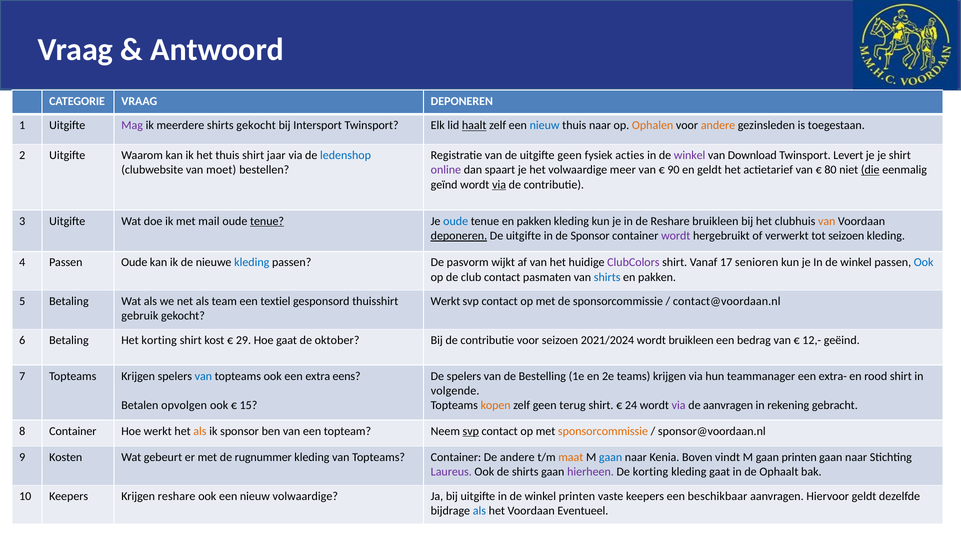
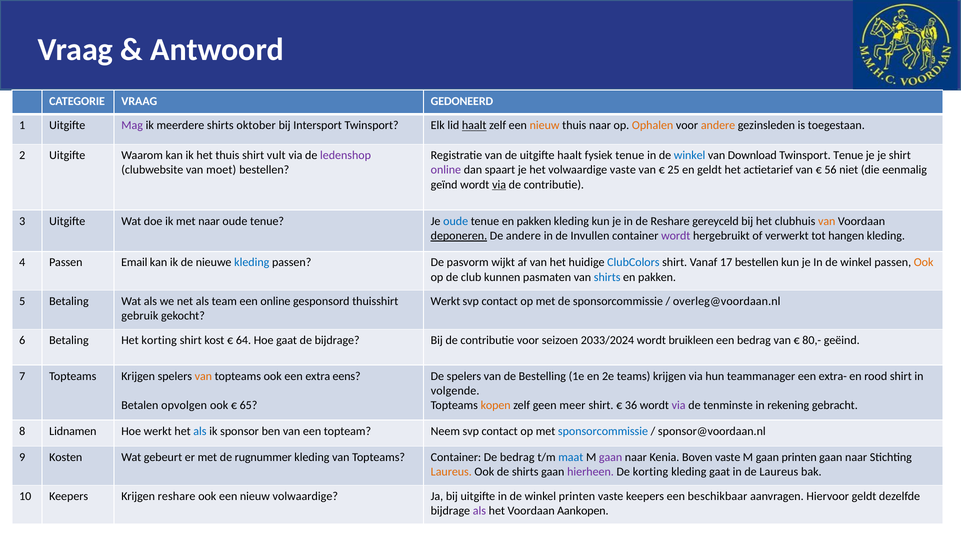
VRAAG DEPONEREN: DEPONEREN -> GEDONEERD (462, 101)
shirts gekocht: gekocht -> oktober (256, 125)
nieuw colour: blue -> orange (545, 125)
jaar: jaar -> vult (276, 155)
ledenshop colour: blue -> purple (346, 155)
uitgifte geen: geen -> haalt (570, 155)
fysiek acties: acties -> tenue (630, 155)
winkel colour: purple -> blue (690, 155)
Twinsport Levert: Levert -> Tenue (848, 155)
volwaardige meer: meer -> vaste (623, 170)
90: 90 -> 25 (673, 170)
80: 80 -> 56 (830, 170)
die underline: present -> none (870, 170)
met mail: mail -> naar (209, 221)
tenue underline: present -> none (267, 221)
Reshare bruikleen: bruikleen -> gereyceld (715, 221)
uitgifte: uitgifte -> andere (523, 236)
de Sponsor: Sponsor -> Invullen (590, 236)
tot seizoen: seizoen -> hangen (846, 236)
Passen Oude: Oude -> Email (134, 262)
ClubColors colour: purple -> blue (633, 262)
17 senioren: senioren -> bestellen (757, 262)
Ook colour: blue -> orange (924, 262)
club contact: contact -> kunnen (502, 277)
een textiel: textiel -> online (275, 301)
contact@voordaan.nl: contact@voordaan.nl -> overleg@voordaan.nl (727, 301)
29: 29 -> 64 (243, 340)
de oktober: oktober -> bijdrage (337, 340)
2021/2024: 2021/2024 -> 2033/2024 (607, 340)
12,-: 12,- -> 80,- (812, 340)
van colour: blue -> orange (203, 376)
15: 15 -> 65 (249, 405)
terug: terug -> meer (573, 405)
24: 24 -> 36 (631, 405)
de aanvragen: aanvragen -> tenminste (728, 405)
8 Container: Container -> Lidnamen (73, 431)
als colour: orange -> blue (200, 431)
svp underline: present -> none (471, 431)
sponsorcommissie colour: orange -> blue (603, 431)
De andere: andere -> bedrag (517, 457)
maat colour: orange -> blue (571, 457)
gaan colour: blue -> purple (611, 457)
Boven vindt: vindt -> vaste (728, 457)
Laureus colour: purple -> orange (451, 472)
de Ophaalt: Ophaalt -> Laureus (779, 472)
als colour: blue -> purple (479, 510)
Eventueel: Eventueel -> Aankopen (583, 510)
